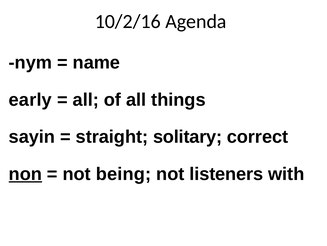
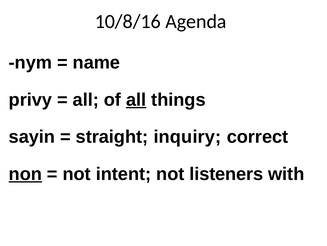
10/2/16: 10/2/16 -> 10/8/16 (128, 21)
early: early -> privy (30, 99)
all underline: none -> present (136, 99)
solitary: solitary -> inquiry (187, 137)
being: being -> intent (124, 174)
